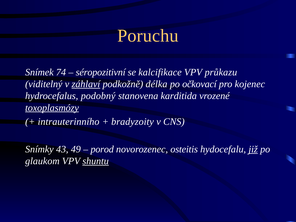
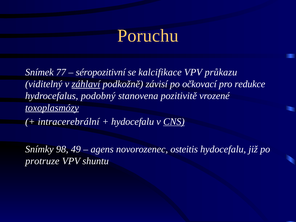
74: 74 -> 77 (61, 72)
délka: délka -> závisí (157, 84)
kojenec: kojenec -> redukce (250, 84)
karditida: karditida -> pozitivitě (179, 96)
intrauterinního: intrauterinního -> intracerebrální (69, 122)
bradyzoity: bradyzoity -> hydocefalu (133, 122)
CNS underline: none -> present (174, 122)
43: 43 -> 98 (62, 149)
porod: porod -> agens (102, 149)
již underline: present -> none (253, 149)
glaukom: glaukom -> protruze (42, 161)
shuntu underline: present -> none (96, 161)
